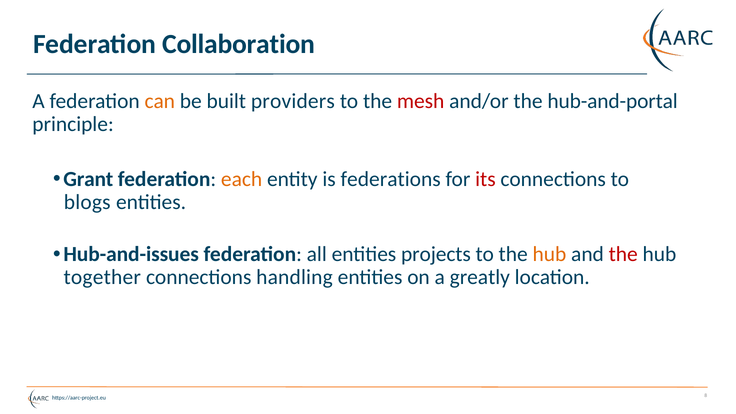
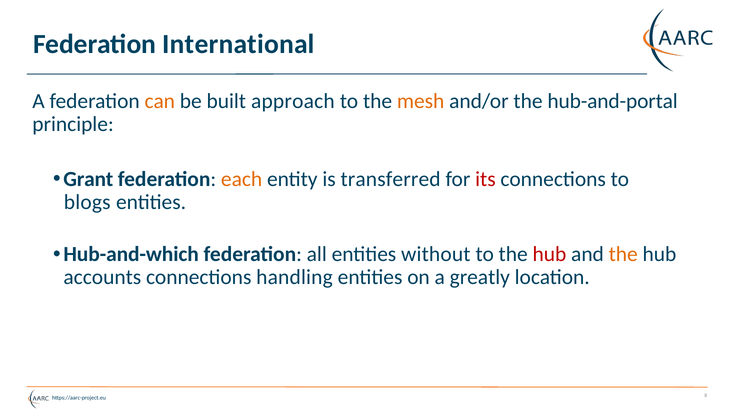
Collaboration: Collaboration -> International (239, 44)
providers: providers -> approach (293, 101)
mesh colour: red -> orange (421, 101)
federations: federations -> transferred (391, 179)
Hub-and-issues: Hub-and-issues -> Hub-and-which (131, 254)
projects: projects -> without (436, 254)
hub colour: orange -> red (549, 254)
the colour: red -> orange (623, 254)
together: together -> accounts (102, 277)
